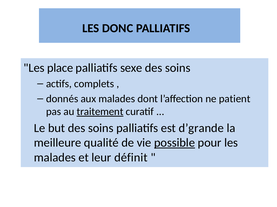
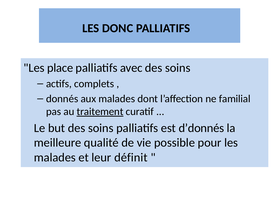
sexe: sexe -> avec (131, 68)
patient: patient -> familial (235, 99)
d’grande: d’grande -> d’donnés (201, 128)
possible underline: present -> none (175, 143)
